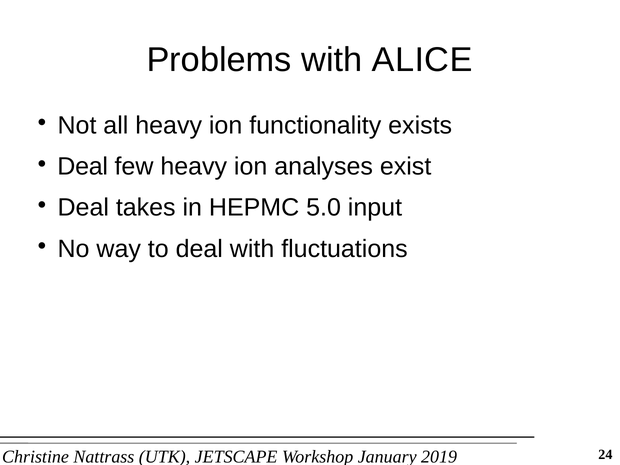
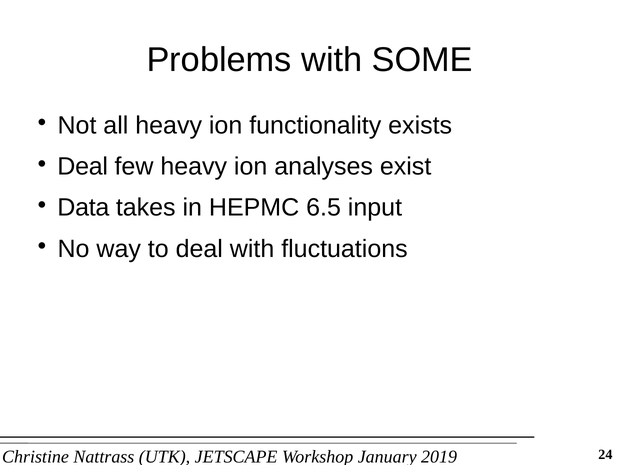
ALICE: ALICE -> SOME (422, 60)
Deal: Deal -> Data (83, 208)
5.0: 5.0 -> 6.5 (324, 208)
